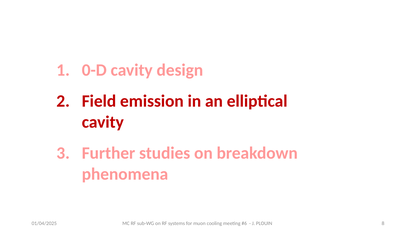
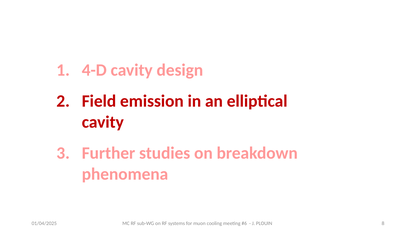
0-D: 0-D -> 4-D (94, 70)
